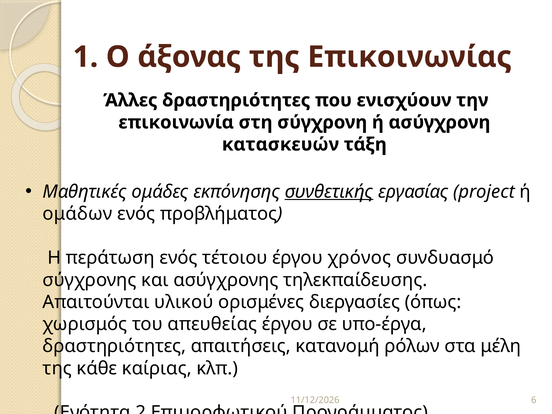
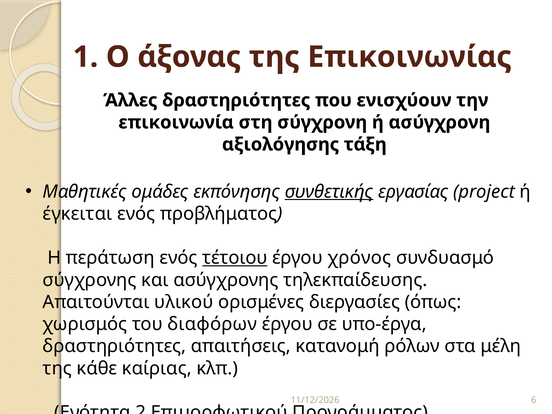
κατασκευών: κατασκευών -> αξιολόγησης (281, 144)
ομάδων: ομάδων -> έγκειται (78, 214)
τέτοιου underline: none -> present (235, 258)
απευθείας: απευθείας -> διαφόρων (212, 324)
